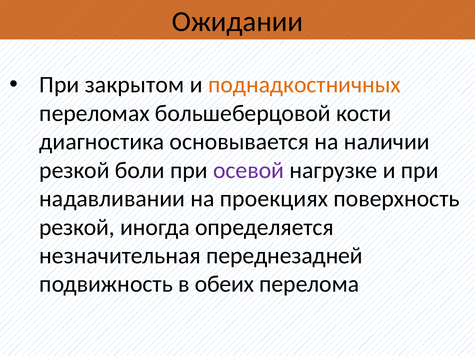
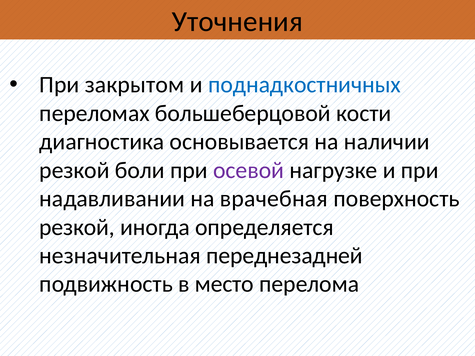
Ожидании: Ожидании -> Уточнения (237, 22)
поднадкостничных colour: orange -> blue (304, 85)
проекциях: проекциях -> врачебная (274, 199)
обеих: обеих -> место (224, 284)
